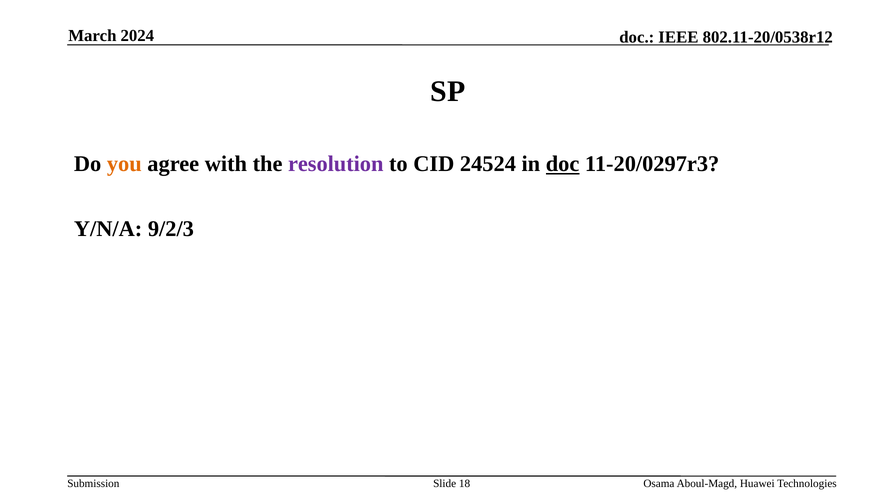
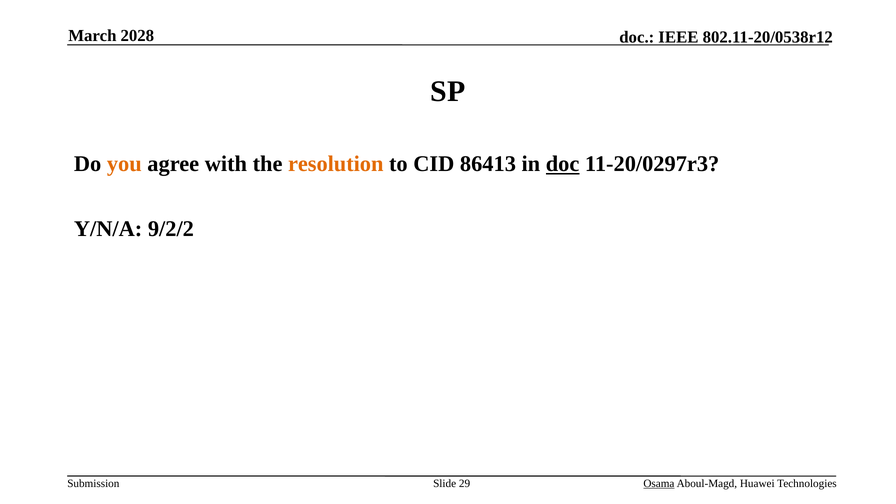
2024: 2024 -> 2028 (137, 36)
resolution colour: purple -> orange (336, 164)
24524: 24524 -> 86413 (488, 164)
9/2/3: 9/2/3 -> 9/2/2 (171, 229)
18: 18 -> 29 (465, 483)
Osama underline: none -> present (659, 483)
